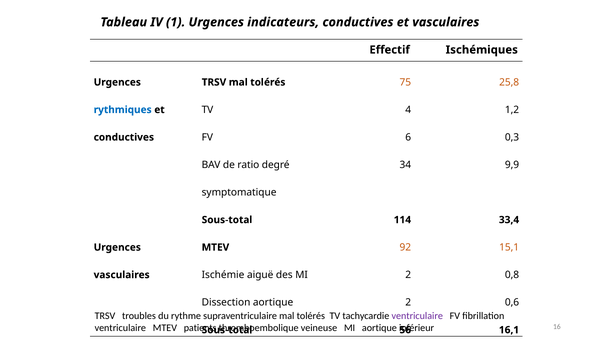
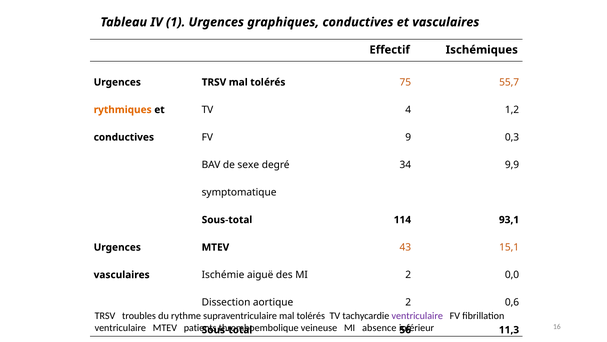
indicateurs: indicateurs -> graphiques (283, 22)
25,8: 25,8 -> 55,7 (509, 82)
rythmiques colour: blue -> orange (123, 110)
6: 6 -> 9 (408, 137)
ratio: ratio -> sexe (248, 165)
33,4: 33,4 -> 93,1 (509, 219)
92: 92 -> 43 (405, 247)
0,8: 0,8 -> 0,0 (512, 274)
MI aortique: aortique -> absence (379, 328)
16,1: 16,1 -> 11,3 (509, 329)
